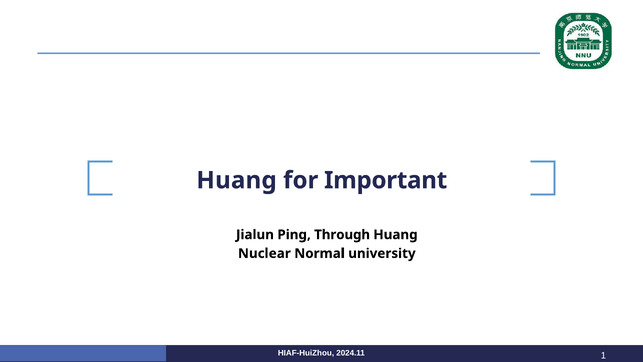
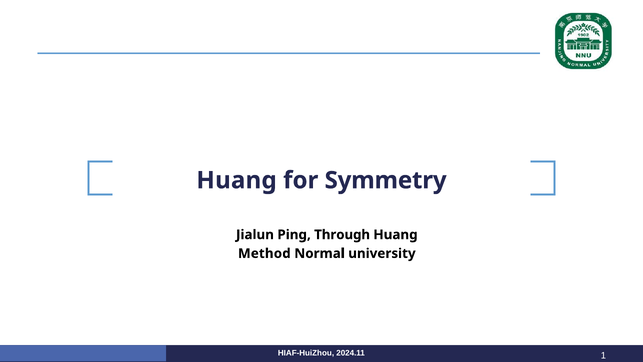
Important: Important -> Symmetry (386, 180)
Nuclear: Nuclear -> Method (264, 253)
